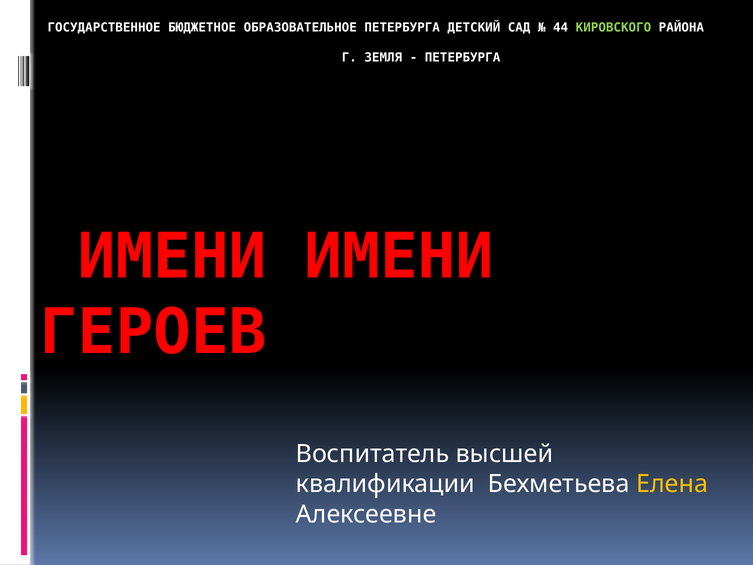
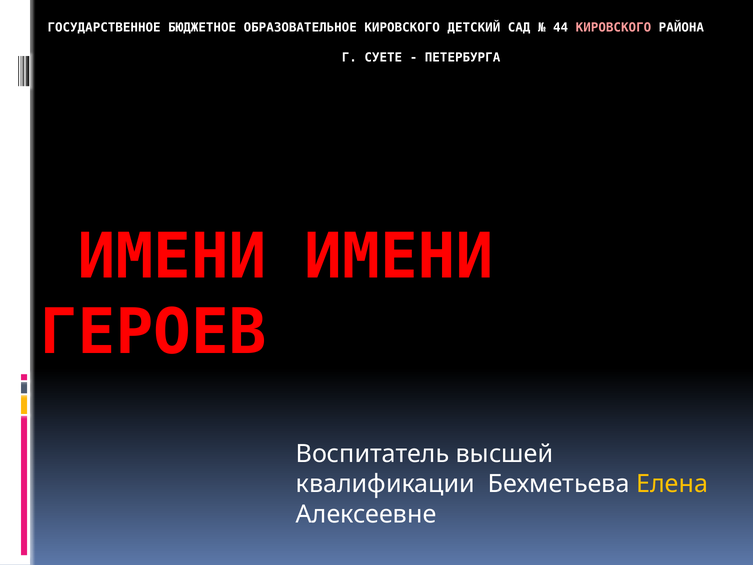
ОБРАЗОВАТЕЛЬНОЕ ПЕТЕРБУРГА: ПЕТЕРБУРГА -> КИРОВСКОГО (402, 28)
КИРОВСКОГО colour: light green -> pink (613, 28)
ЗЕМЛЯ: ЗЕМЛЯ -> СУЕТЕ (383, 58)
